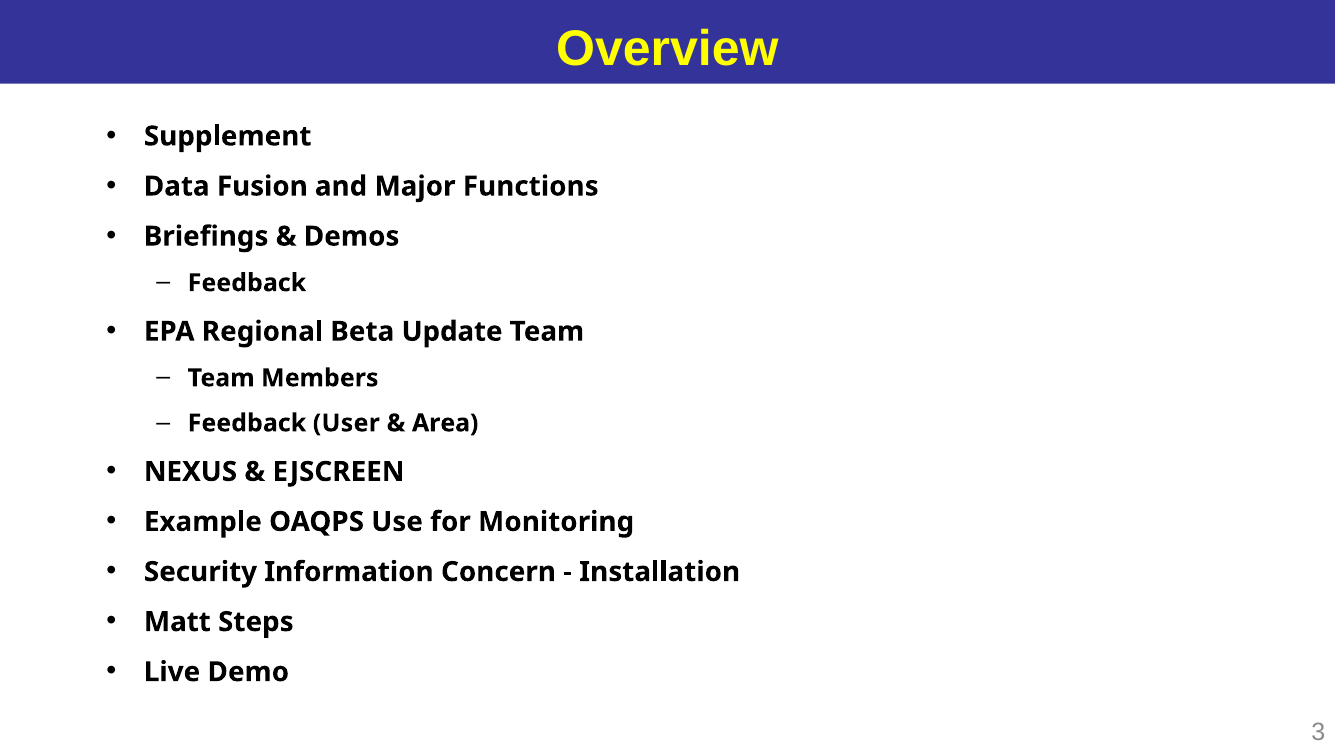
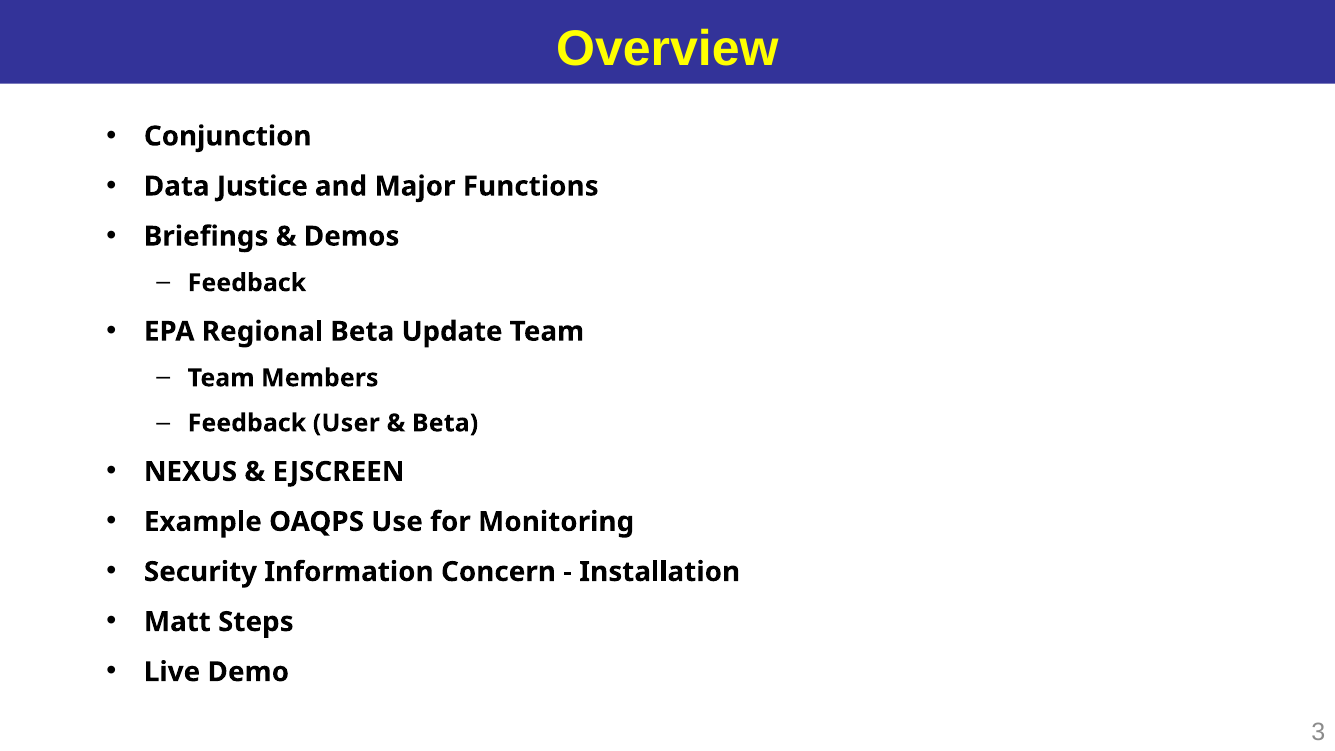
Supplement: Supplement -> Conjunction (228, 136)
Fusion: Fusion -> Justice (262, 186)
Area: Area -> Beta (445, 423)
